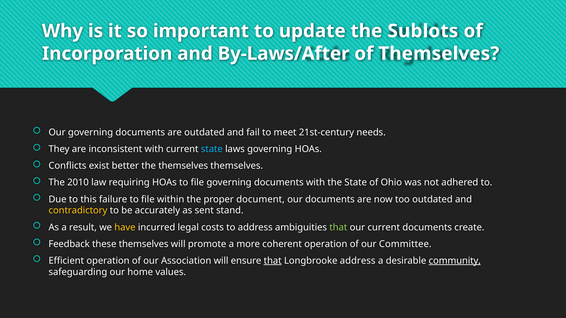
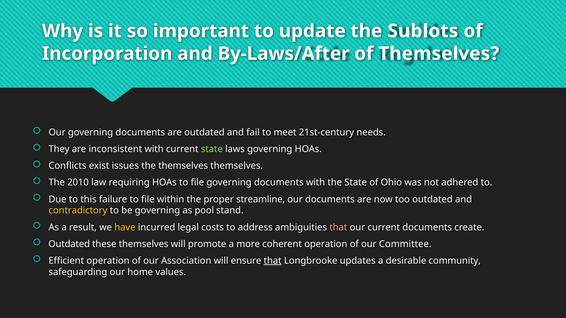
state colour: light blue -> light green (212, 149)
better: better -> issues (125, 166)
document: document -> streamline (261, 199)
be accurately: accurately -> governing (157, 211)
sent: sent -> pool (204, 211)
that colour: light green -> pink (338, 228)
Feedback: Feedback -> Outdated (69, 244)
Longbrooke address: address -> updates (358, 261)
community underline: present -> none (455, 261)
